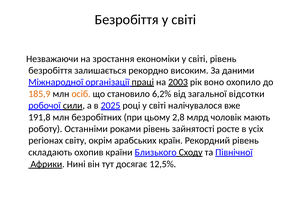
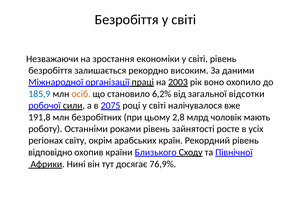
185,9 colour: orange -> blue (39, 94)
2025: 2025 -> 2075 (111, 106)
складають: складають -> відповідно (50, 152)
12,5%: 12,5% -> 76,9% (163, 164)
